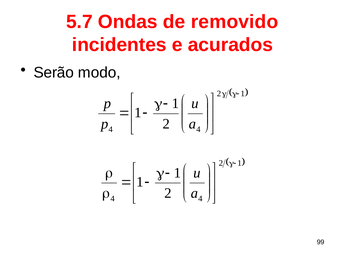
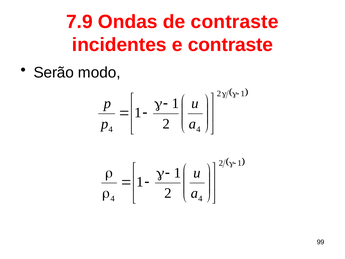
5.7: 5.7 -> 7.9 (79, 22)
de removido: removido -> contraste (235, 22)
e acurados: acurados -> contraste (230, 45)
